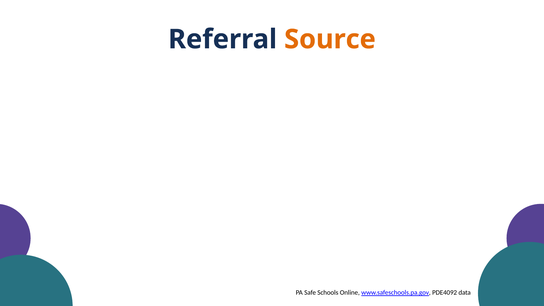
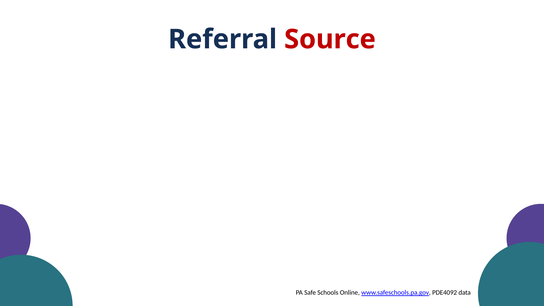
Source colour: orange -> red (330, 39)
